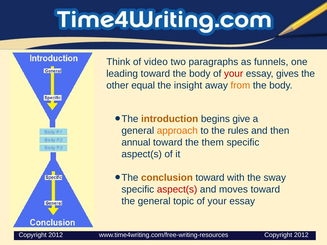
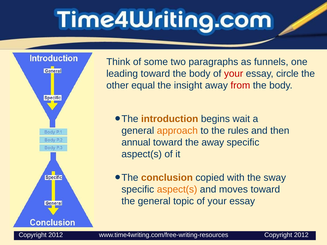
video: video -> some (156, 62)
gives: gives -> circle (287, 74)
from colour: orange -> red (240, 85)
give: give -> wait (241, 119)
the them: them -> away (213, 143)
conclusion toward: toward -> copied (210, 178)
aspect(s colour: red -> orange (177, 190)
